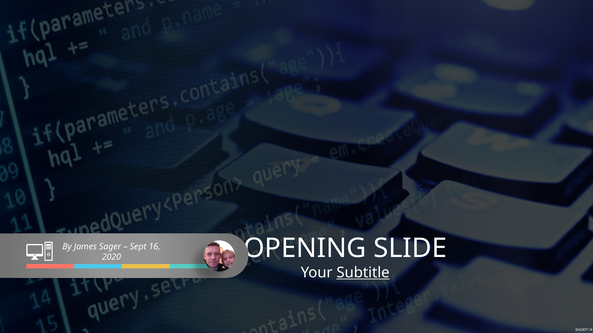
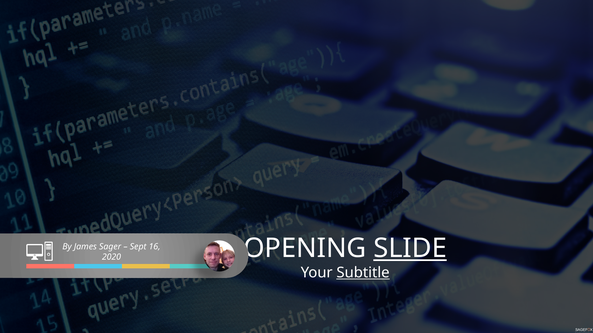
SLIDE underline: none -> present (410, 249)
